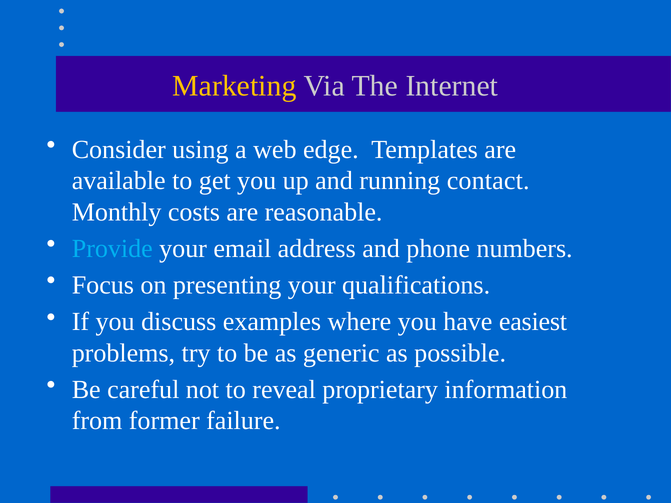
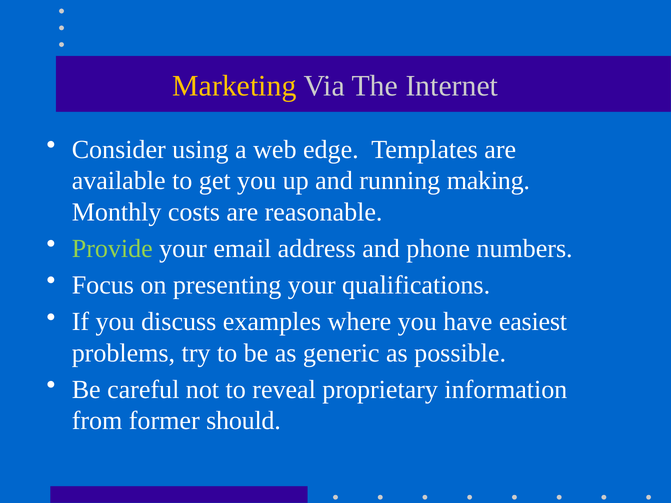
contact: contact -> making (488, 181)
Provide colour: light blue -> light green (112, 249)
failure: failure -> should (244, 421)
